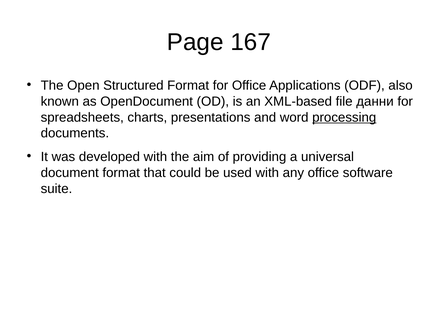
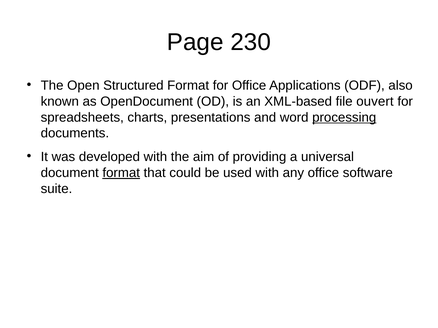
167: 167 -> 230 (251, 42)
данни: данни -> ouvert (375, 102)
format underline: none -> present (121, 173)
